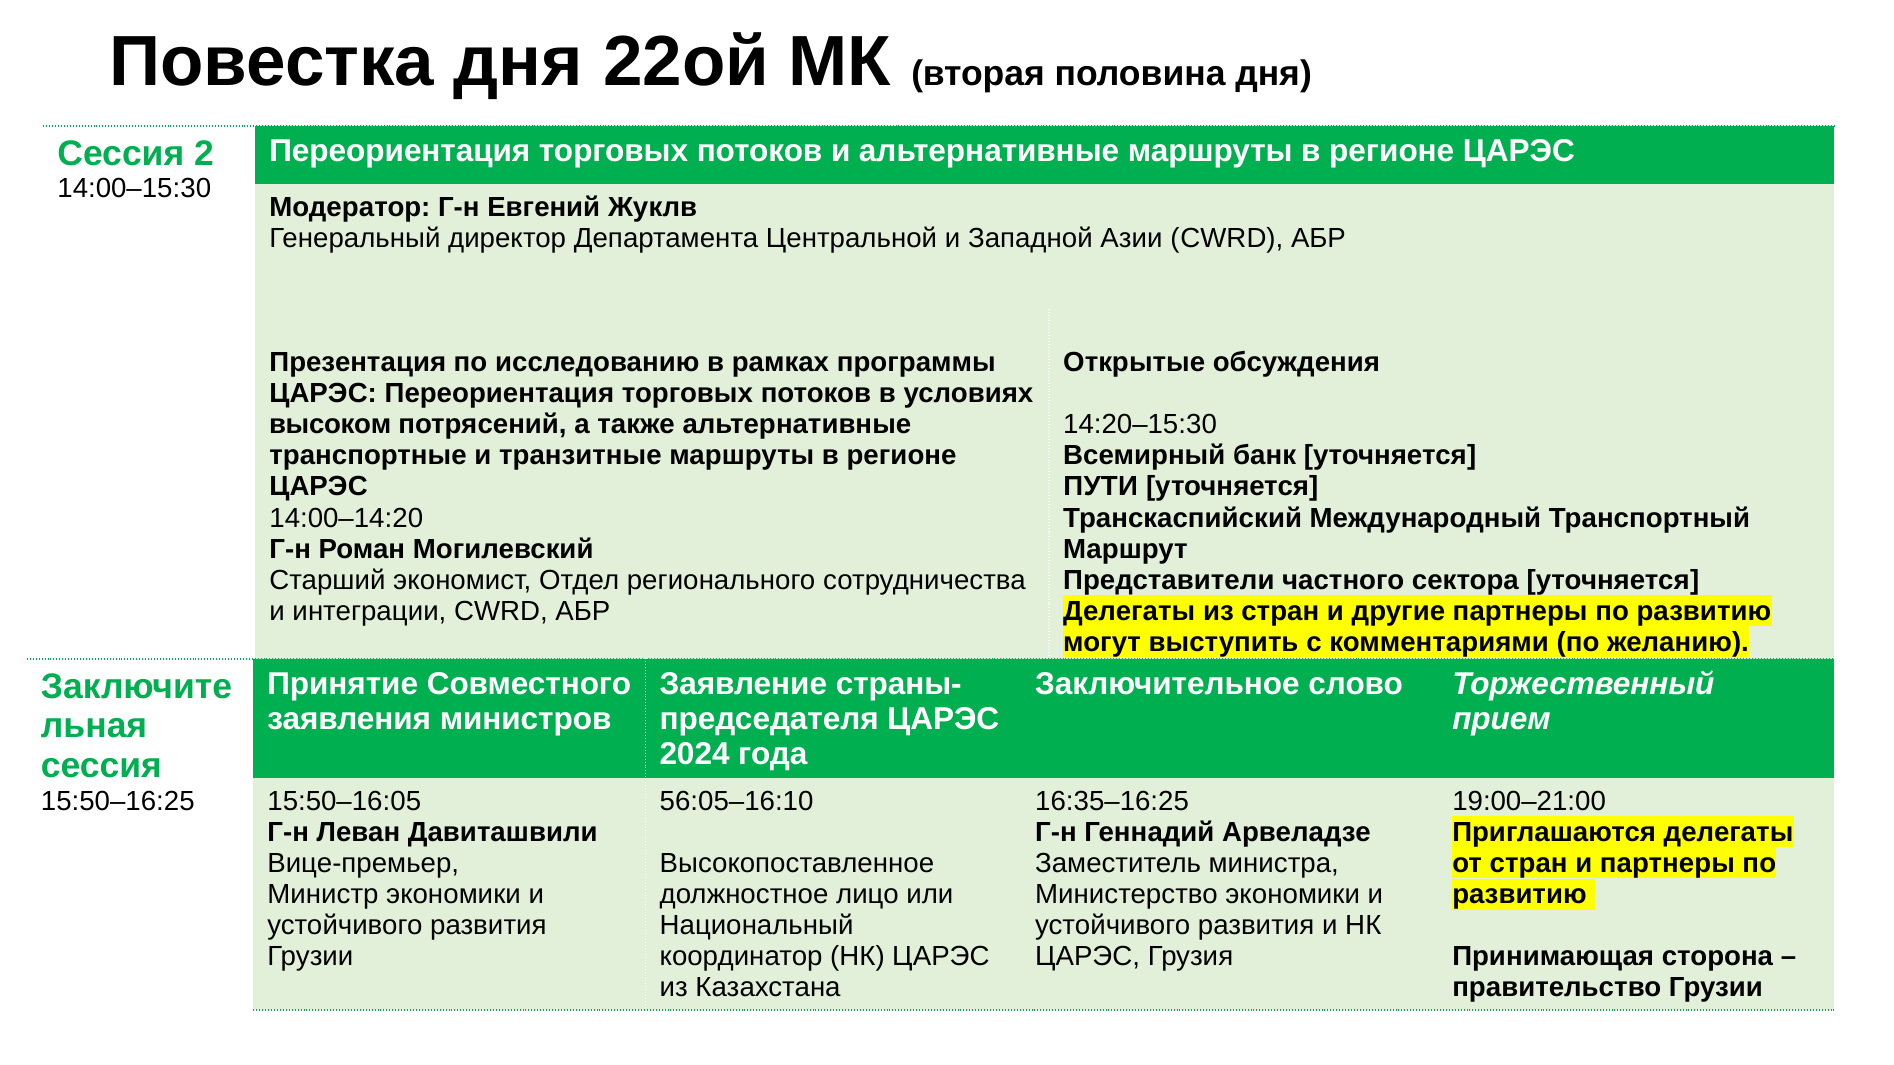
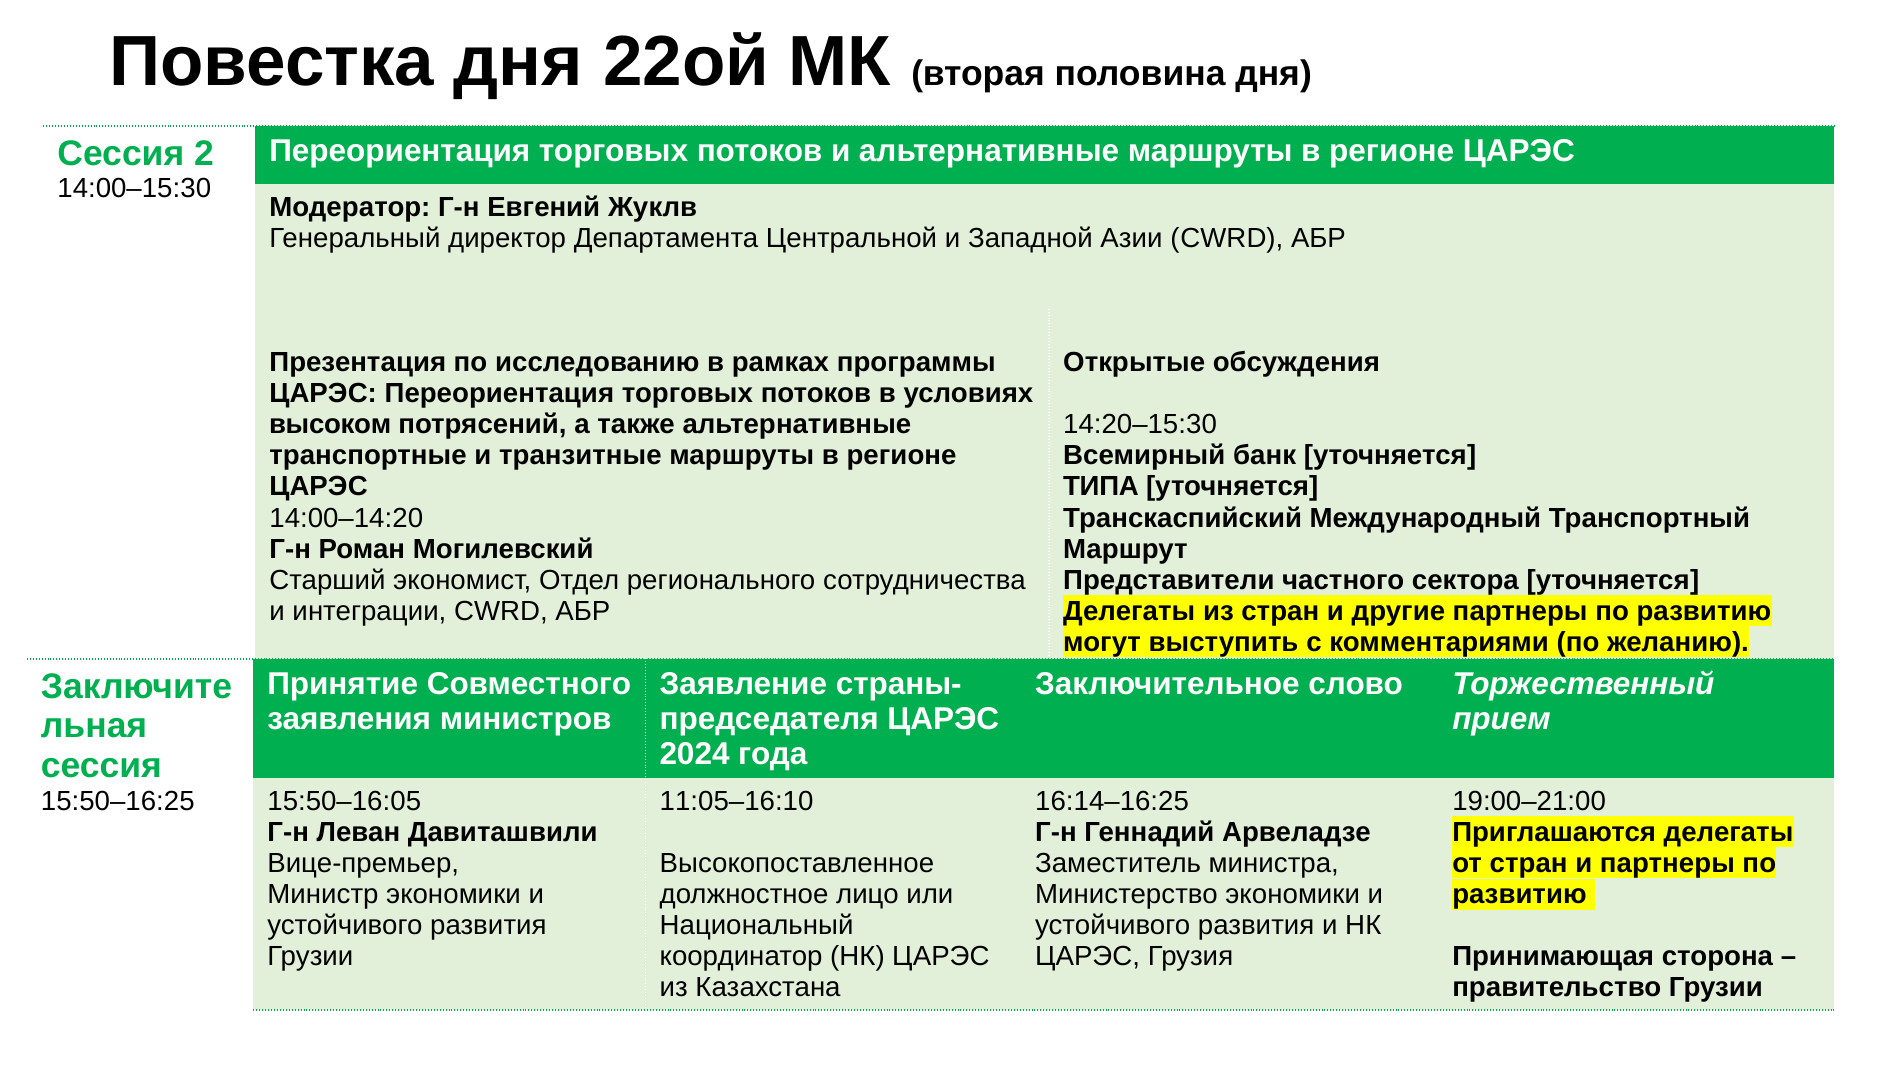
ПУТИ: ПУТИ -> ТИПА (1101, 487)
56:05–16:10: 56:05–16:10 -> 11:05–16:10 (737, 802)
16:35–16:25: 16:35–16:25 -> 16:14–16:25 (1112, 802)
